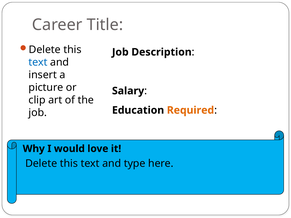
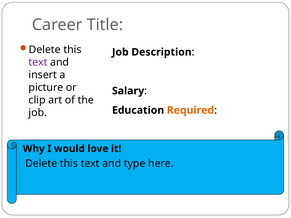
text colour: blue -> purple (38, 62)
